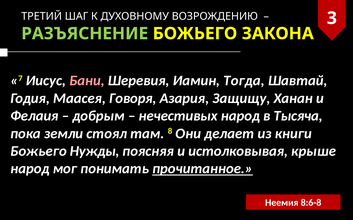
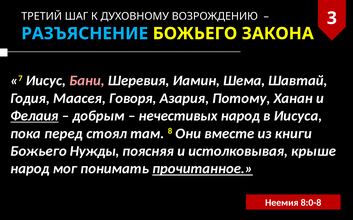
РАЗЪЯСНЕНИЕ colour: light green -> light blue (85, 34)
Тогда: Тогда -> Шема (244, 81)
Защищу: Защищу -> Потому (241, 99)
Фелаия underline: none -> present (34, 116)
Тысяча: Тысяча -> Иисуса (298, 116)
земли: земли -> перед (64, 134)
делает: делает -> вместе (229, 134)
8:6-8: 8:6-8 -> 8:0-8 (311, 203)
